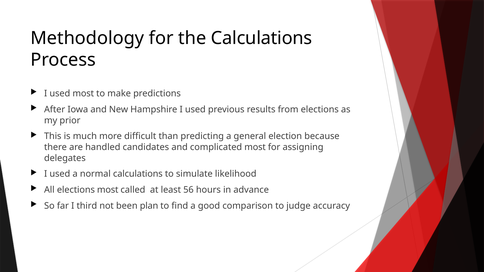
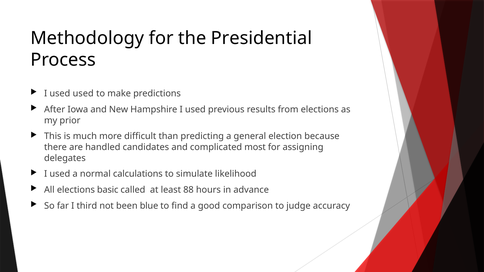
the Calculations: Calculations -> Presidential (262, 38)
used most: most -> used (83, 94)
elections most: most -> basic (108, 190)
56: 56 -> 88 (188, 190)
plan: plan -> blue (149, 206)
